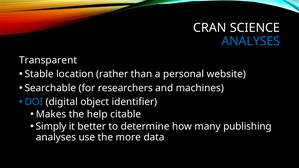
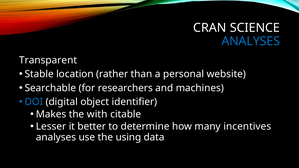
help: help -> with (97, 114)
Simply: Simply -> Lesser (51, 127)
publishing: publishing -> incentives (247, 127)
more: more -> using (128, 137)
